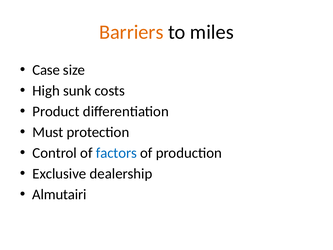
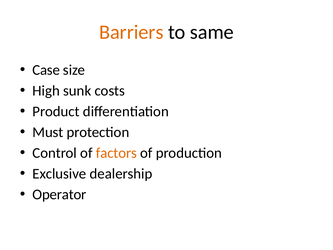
miles: miles -> same (212, 32)
factors colour: blue -> orange (116, 153)
Almutairi: Almutairi -> Operator (59, 194)
